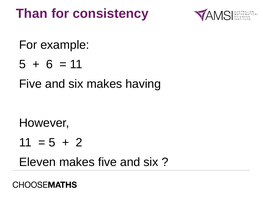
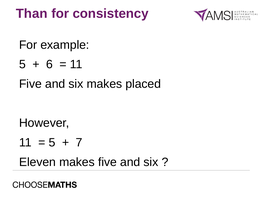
having: having -> placed (143, 84)
2: 2 -> 7 (79, 143)
